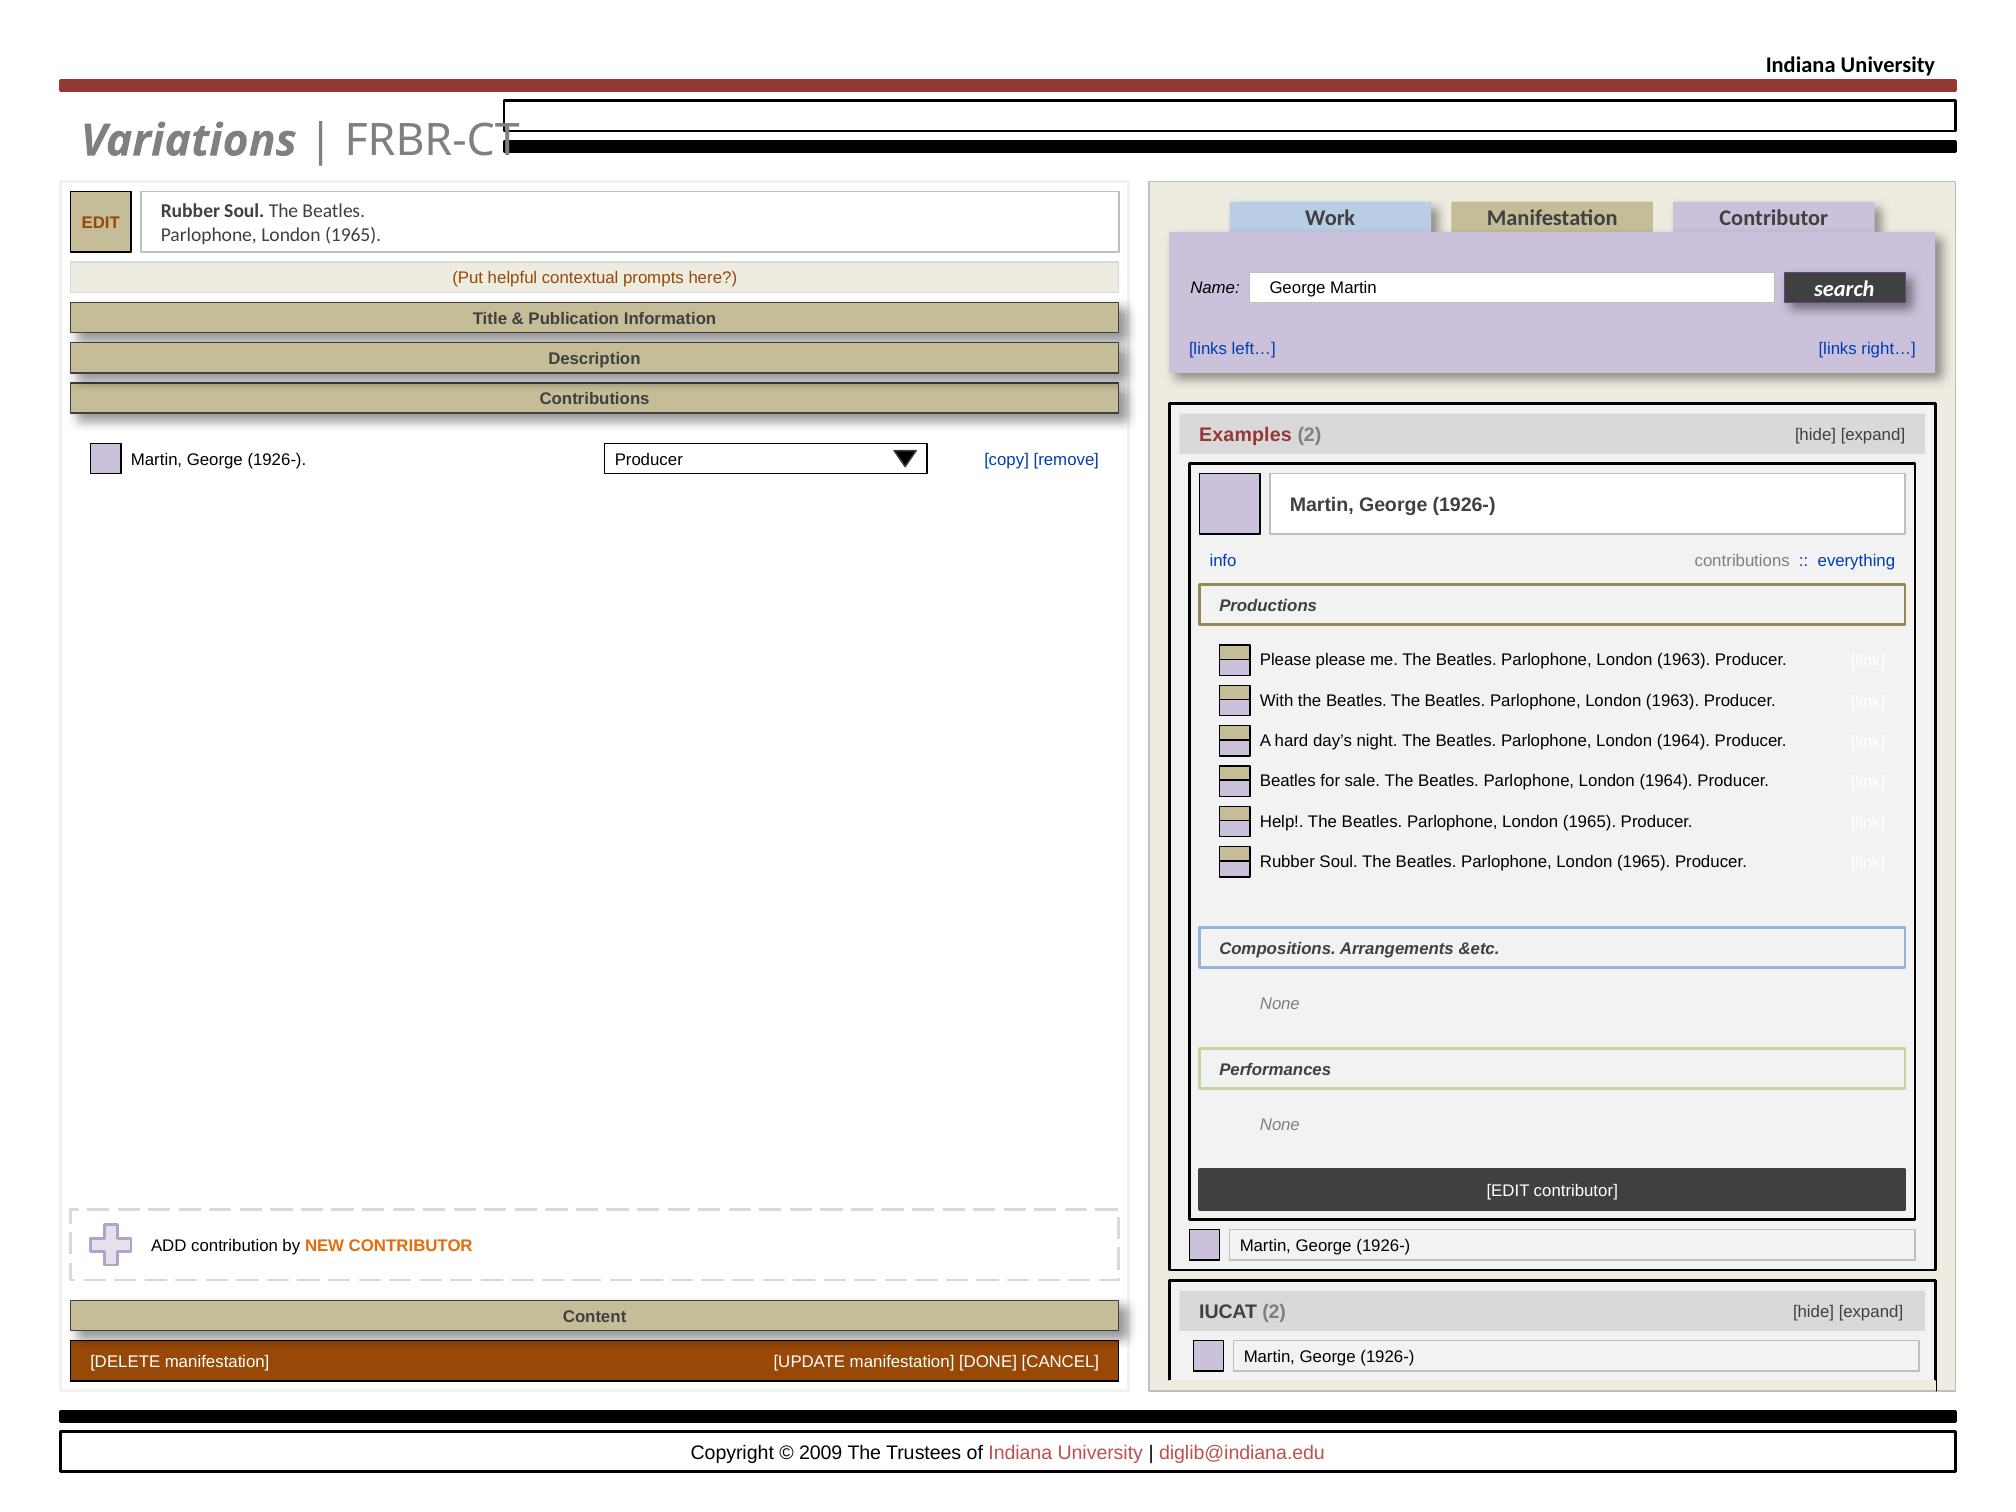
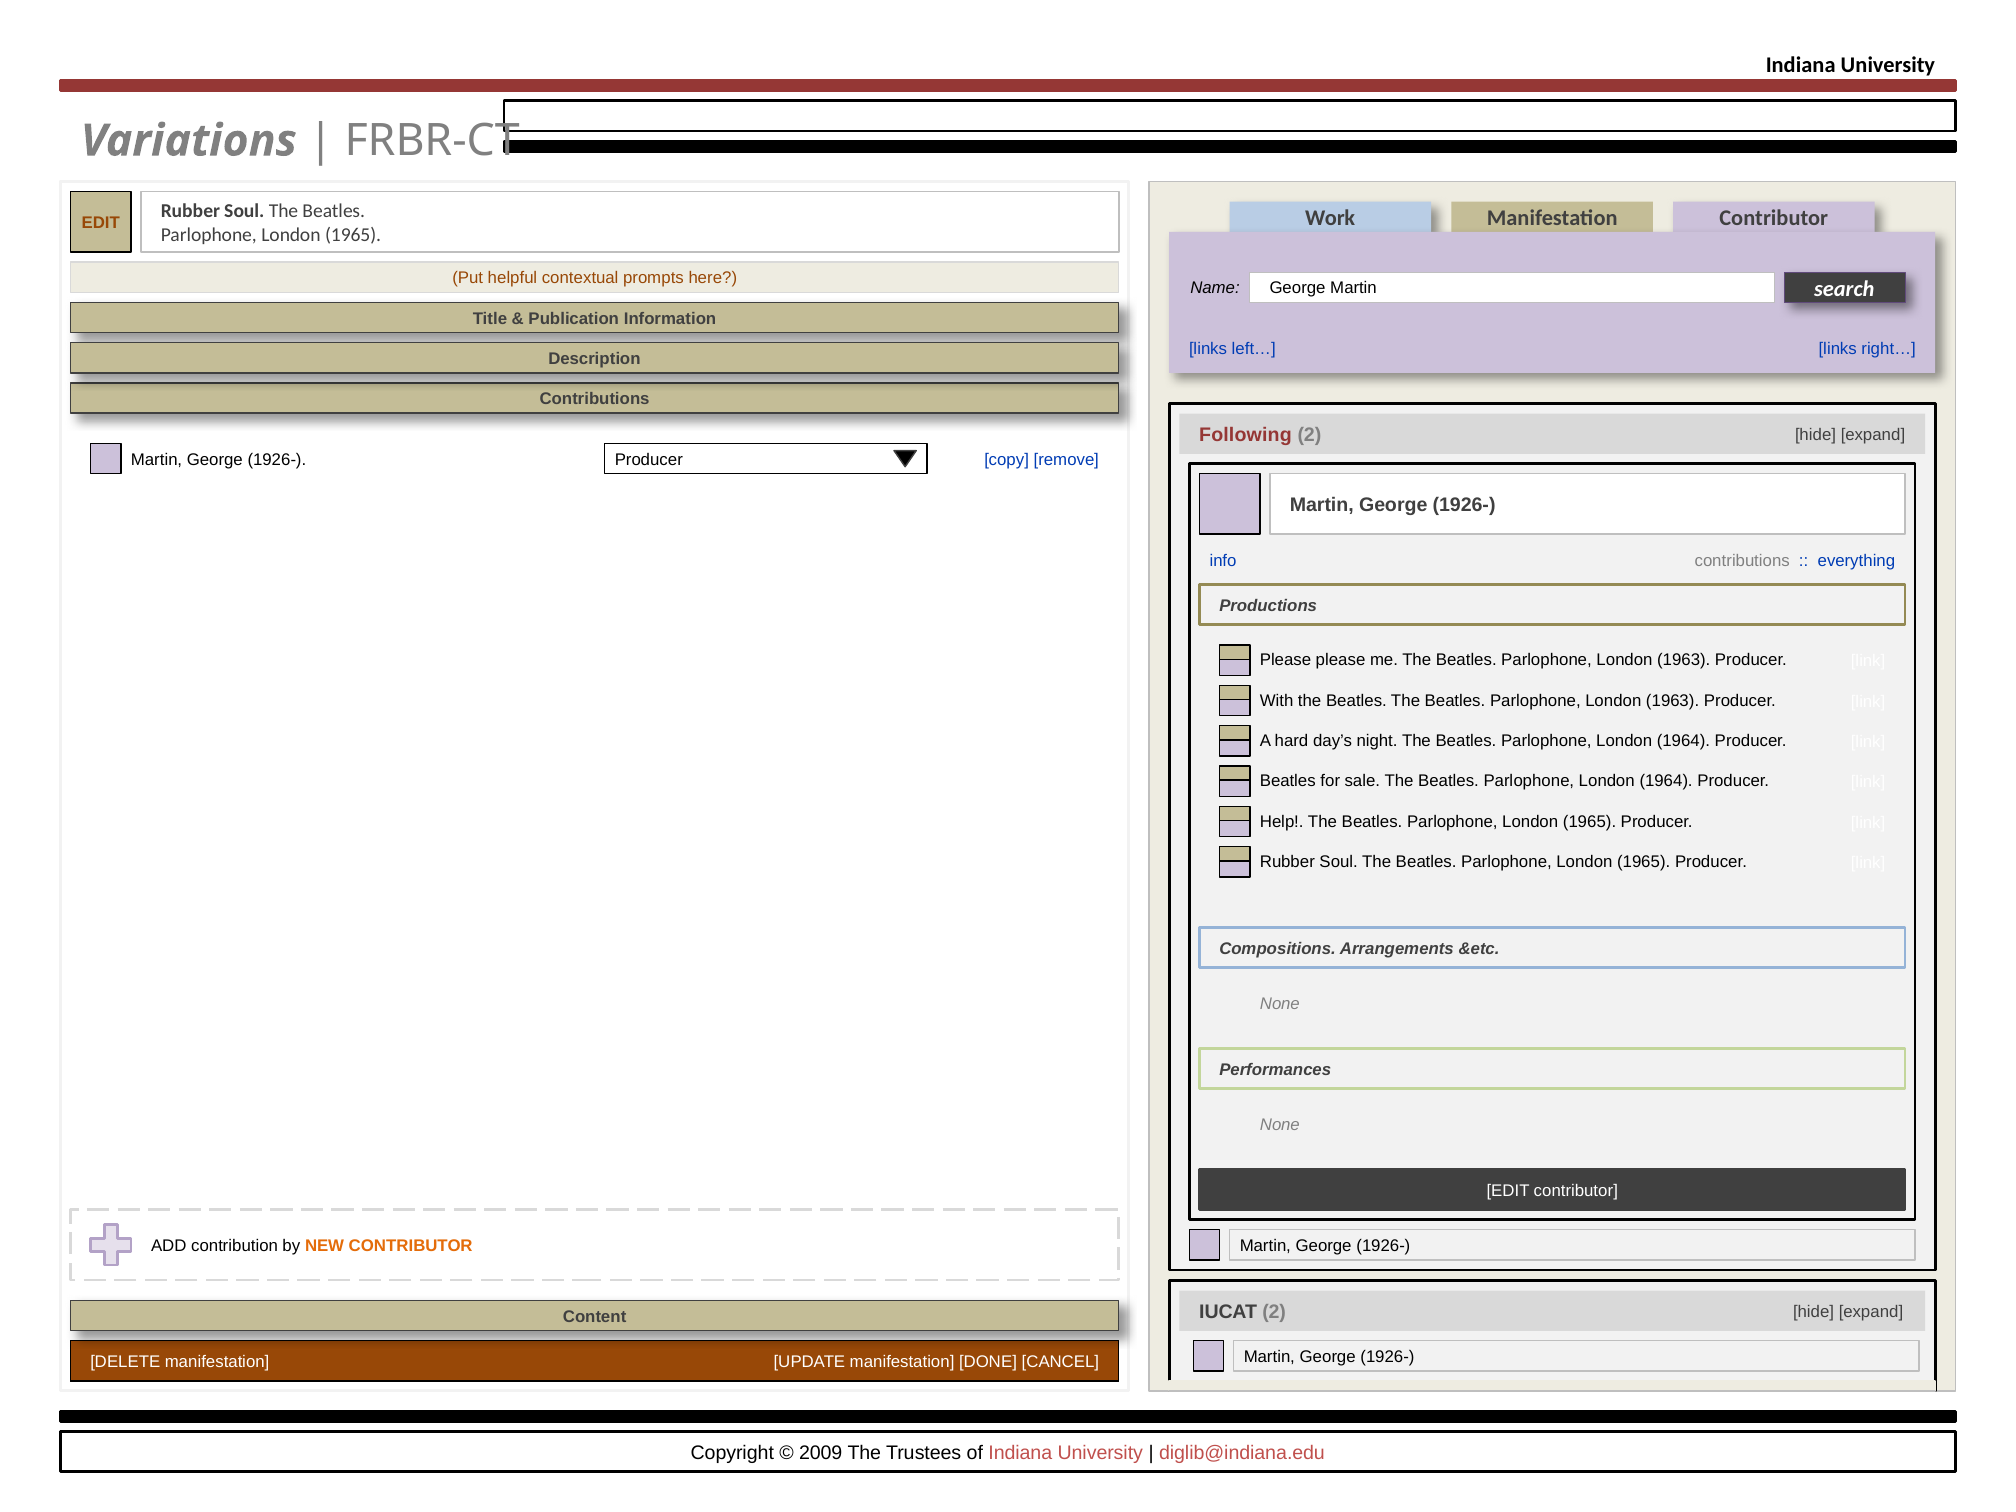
Examples: Examples -> Following (1245, 435)
